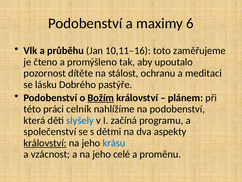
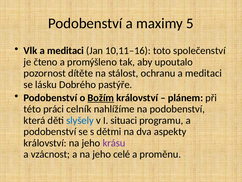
6: 6 -> 5 (190, 23)
Vlk a průběhu: průběhu -> meditaci (66, 51)
zaměřujeme: zaměřujeme -> společenství (199, 51)
začíná: začíná -> situaci (124, 120)
společenství: společenství -> podobenství (50, 131)
království underline: present -> none (45, 143)
krásu colour: blue -> purple (114, 143)
